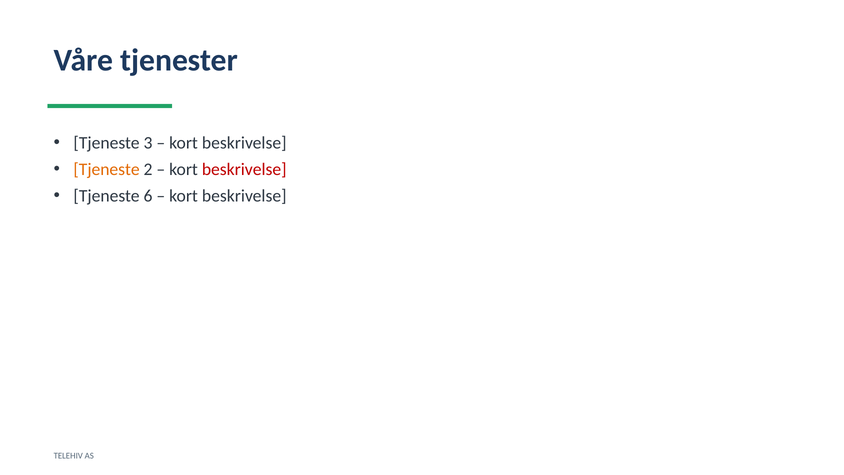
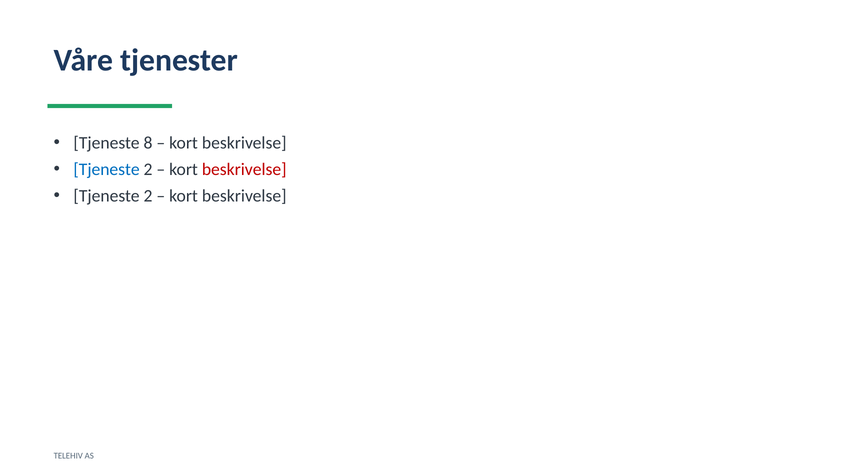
3: 3 -> 8 (148, 143)
Tjeneste colour: orange -> blue (107, 169)
6: 6 -> 2 (148, 196)
